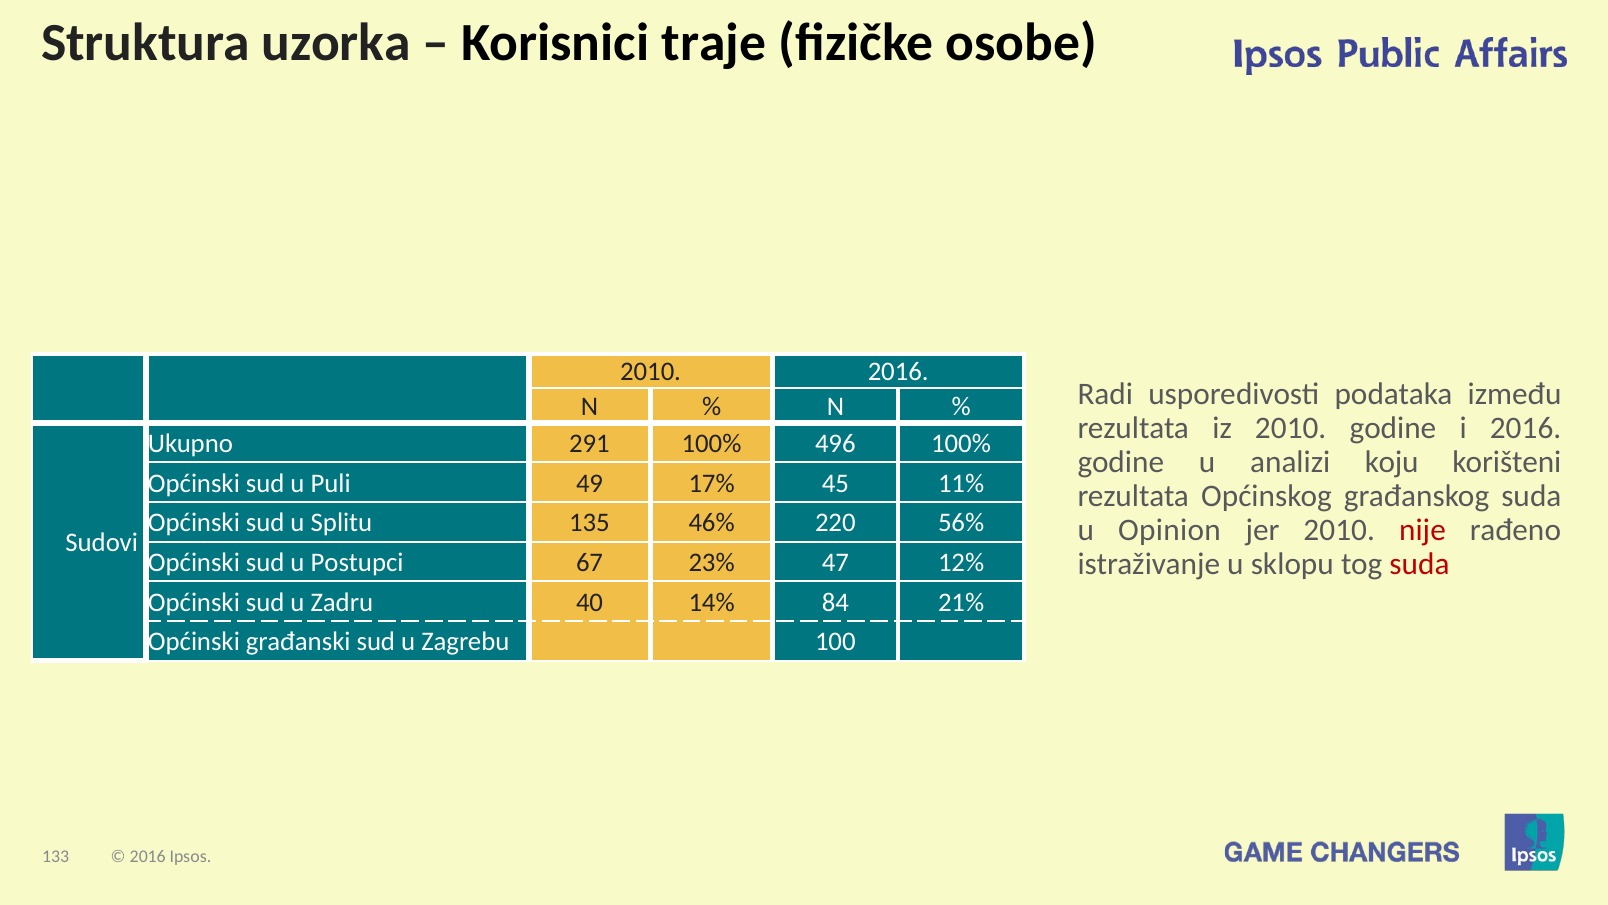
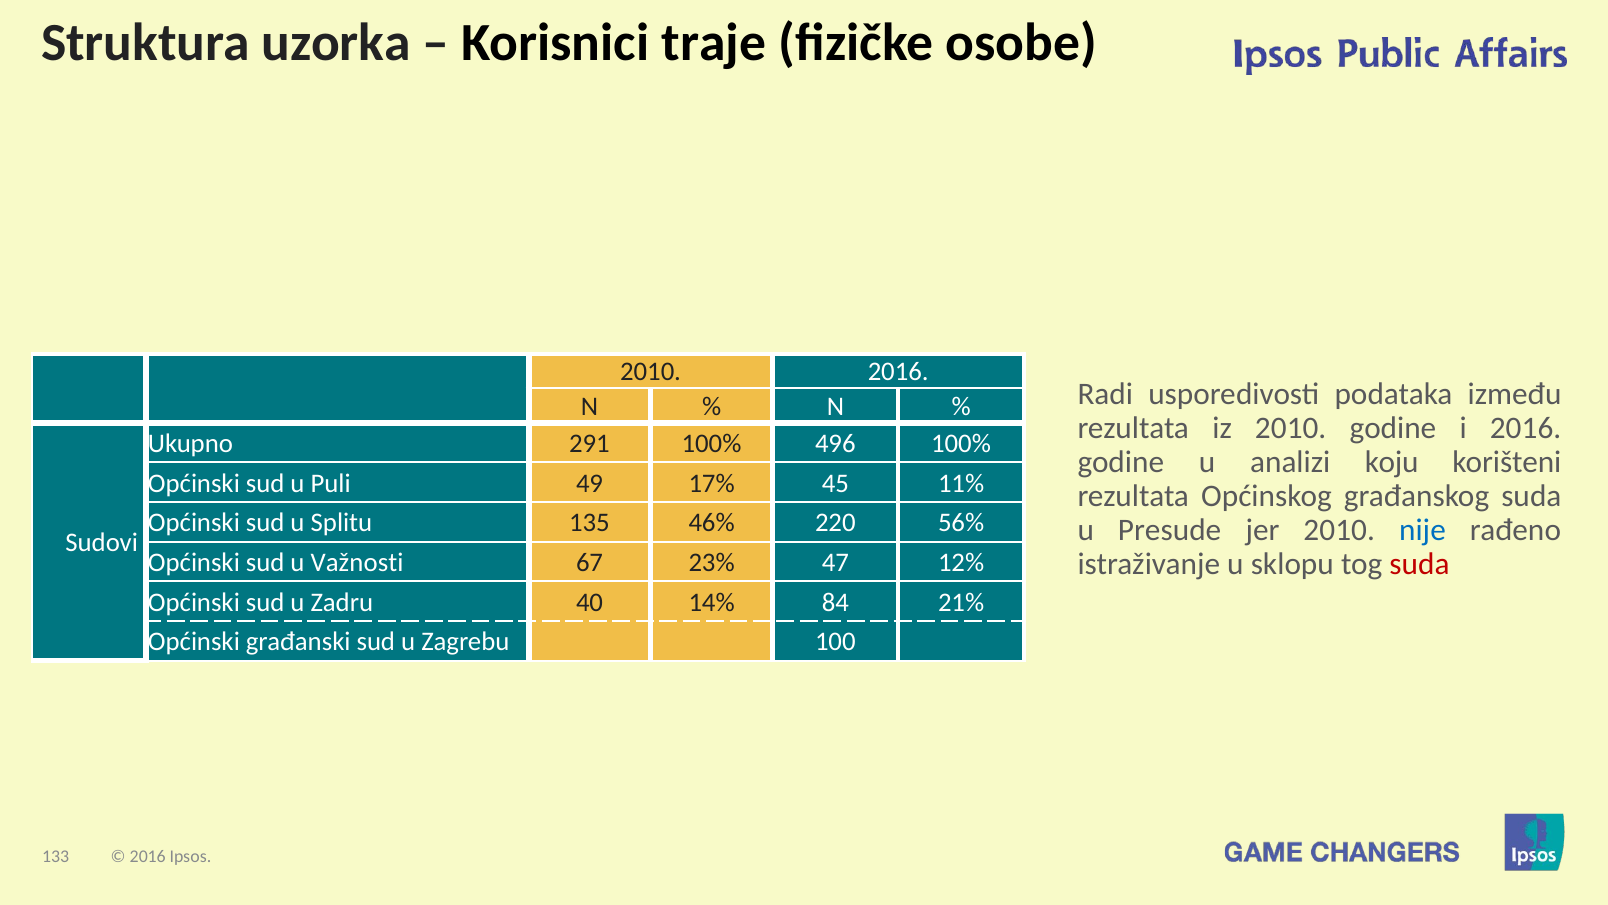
Opinion: Opinion -> Presude (1170, 530)
nije colour: red -> blue (1422, 530)
Postupci: Postupci -> Važnosti (357, 562)
